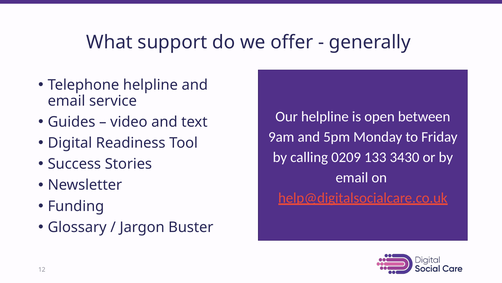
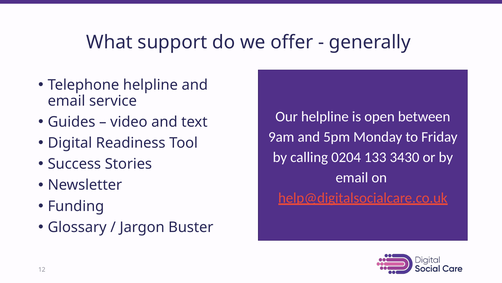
0209: 0209 -> 0204 (346, 157)
